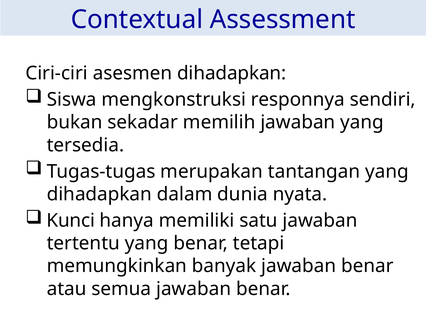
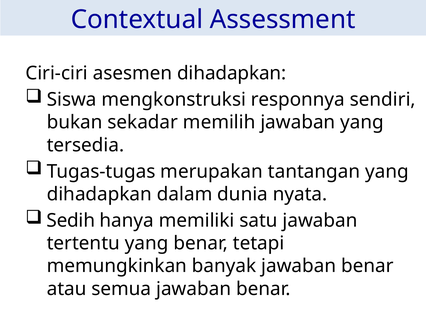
Kunci: Kunci -> Sedih (71, 220)
